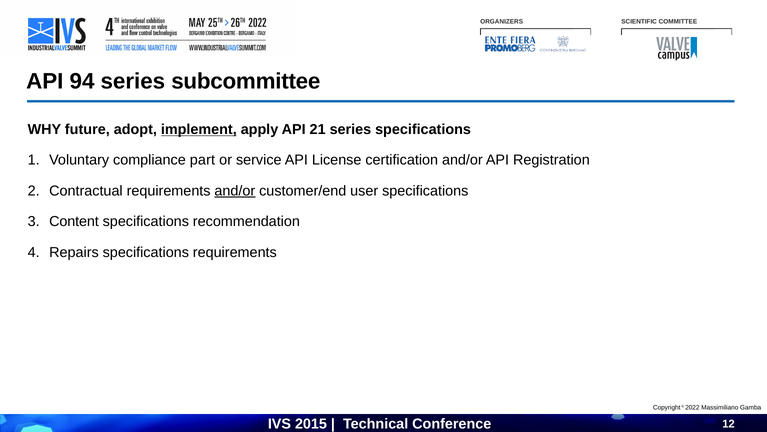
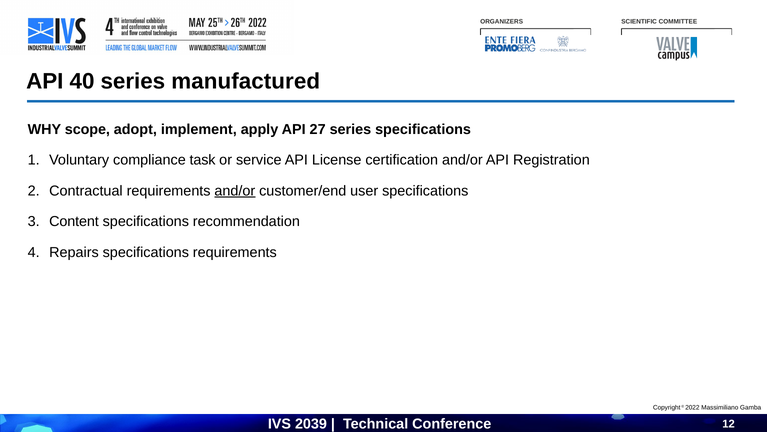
94: 94 -> 40 (82, 81)
subcommittee: subcommittee -> manufactured (246, 81)
future: future -> scope (87, 129)
implement underline: present -> none (199, 129)
21: 21 -> 27 (318, 129)
part: part -> task (203, 160)
2015: 2015 -> 2039 (311, 423)
